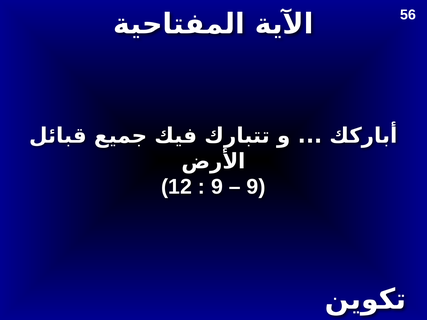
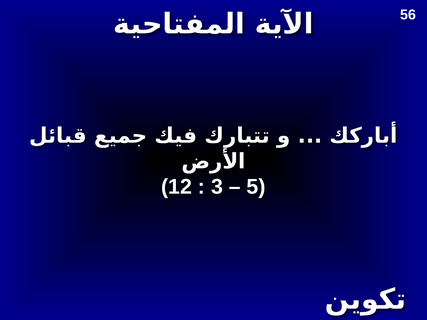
9: 9 -> 3 (217, 187)
9: 9 -> 5 (256, 187)
